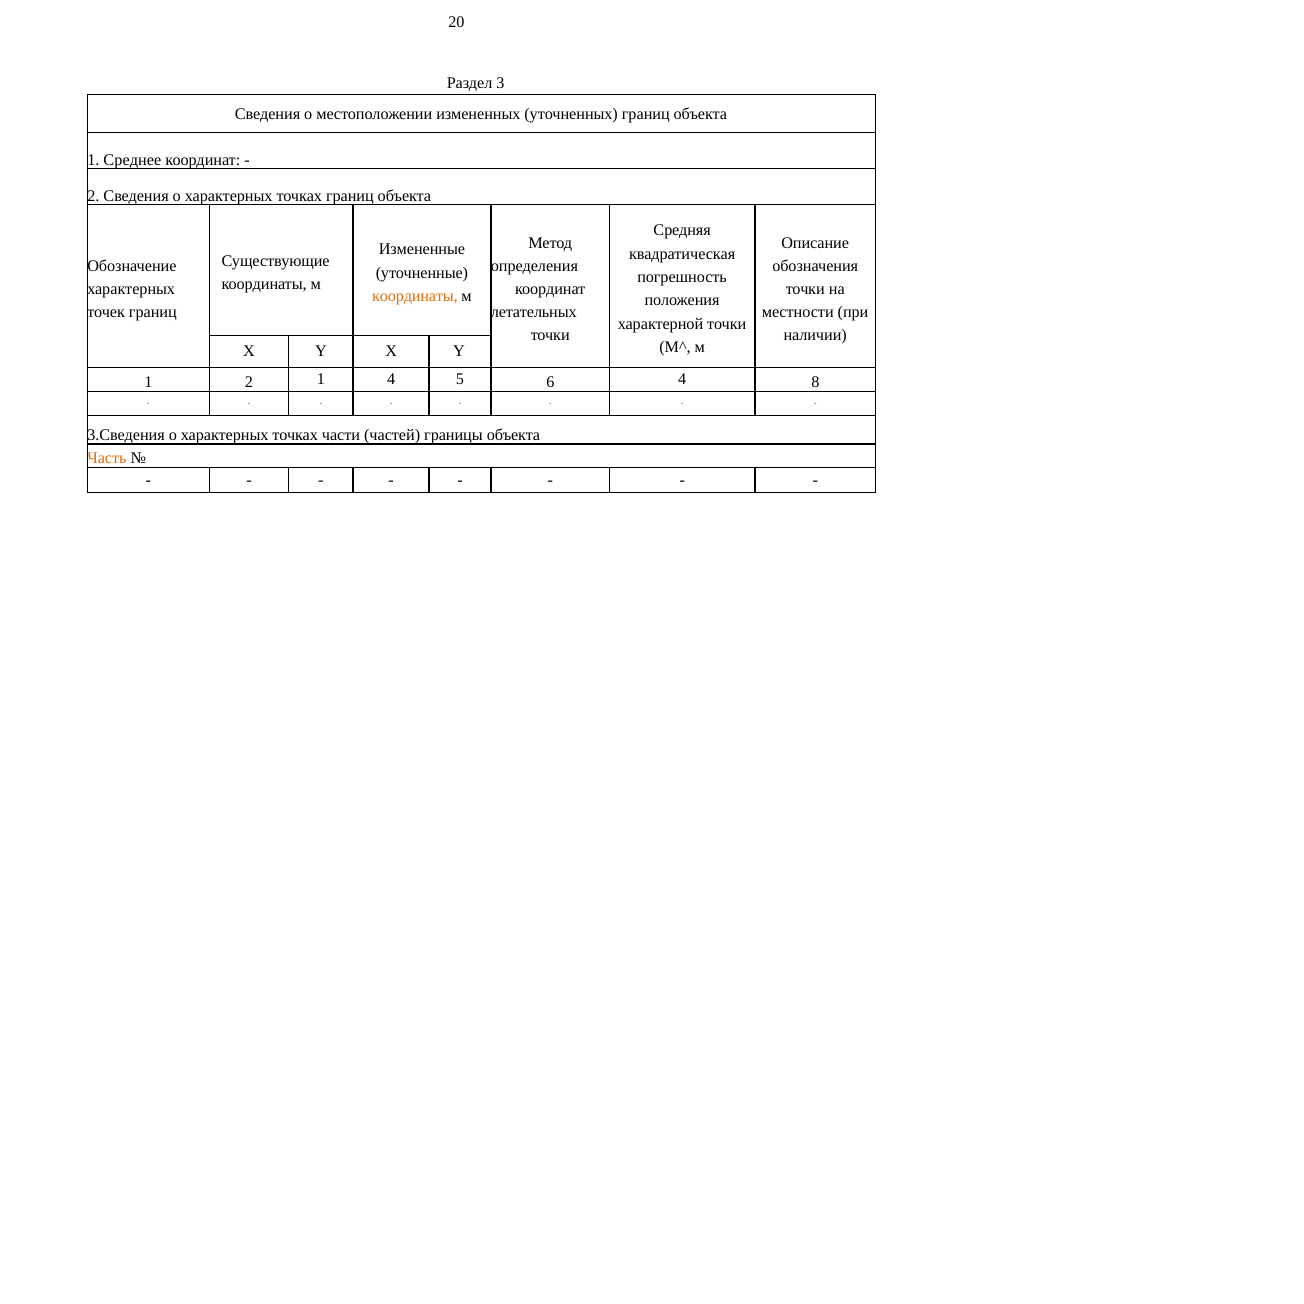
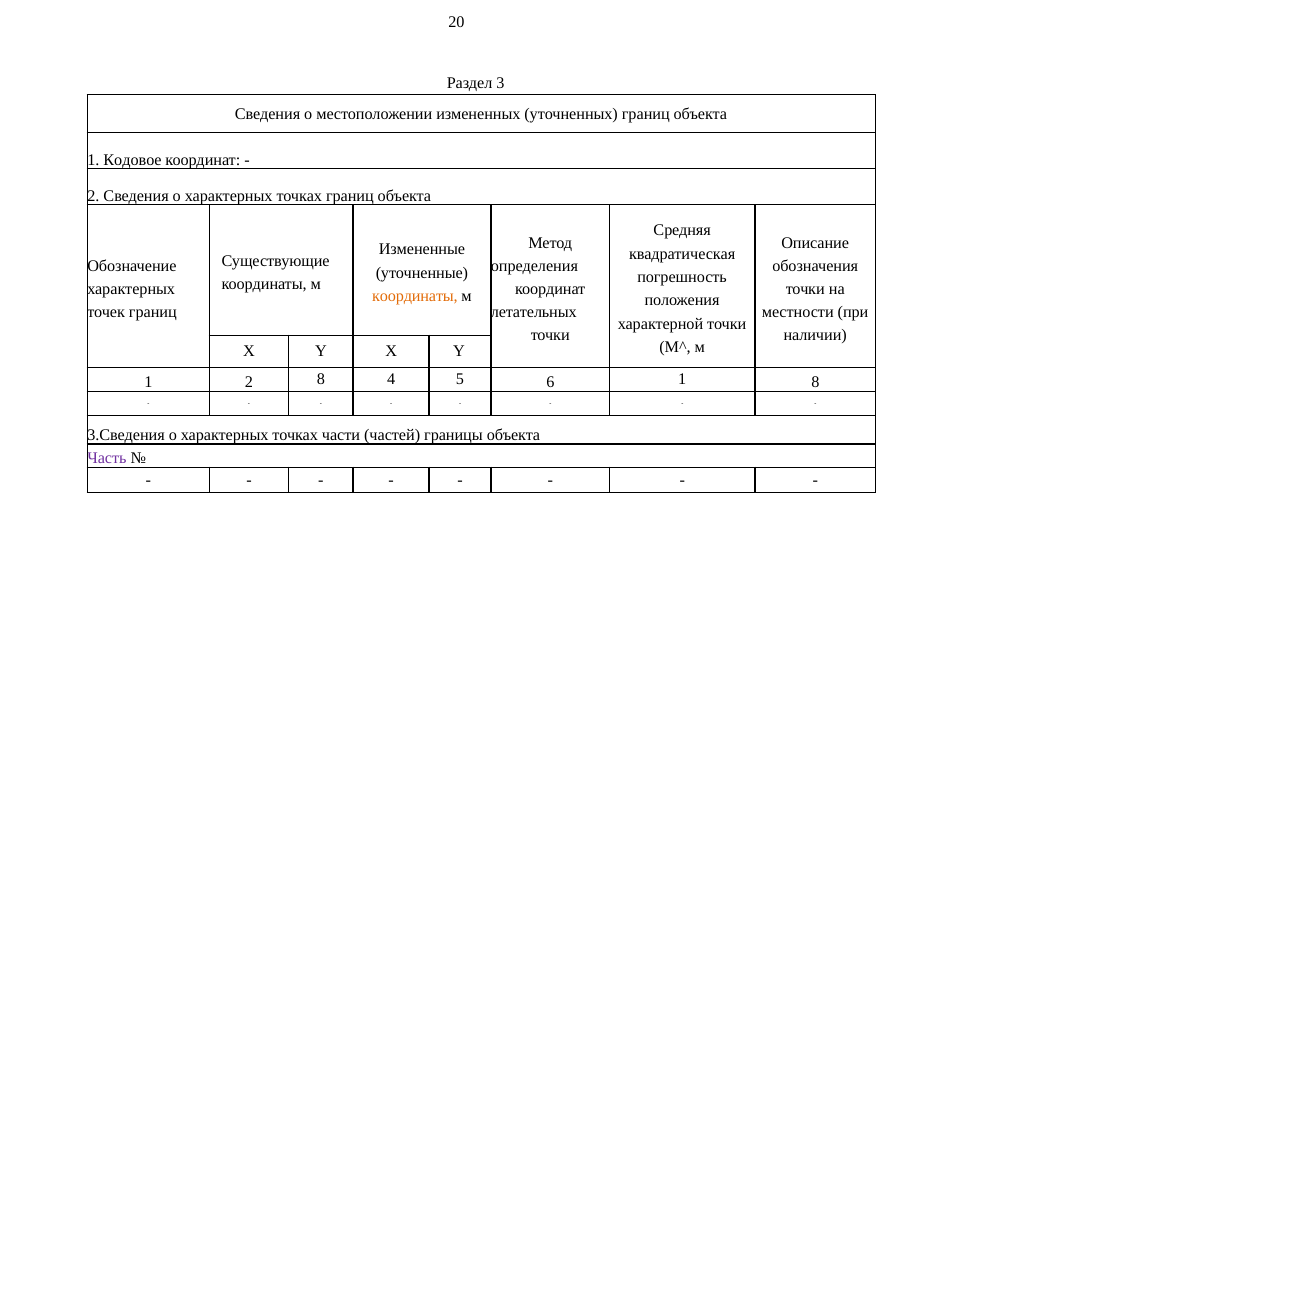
Среднее: Среднее -> Кодовое (133, 160)
2 1: 1 -> 8 (321, 380)
6 4: 4 -> 1 (682, 380)
Часть colour: orange -> purple (107, 458)
